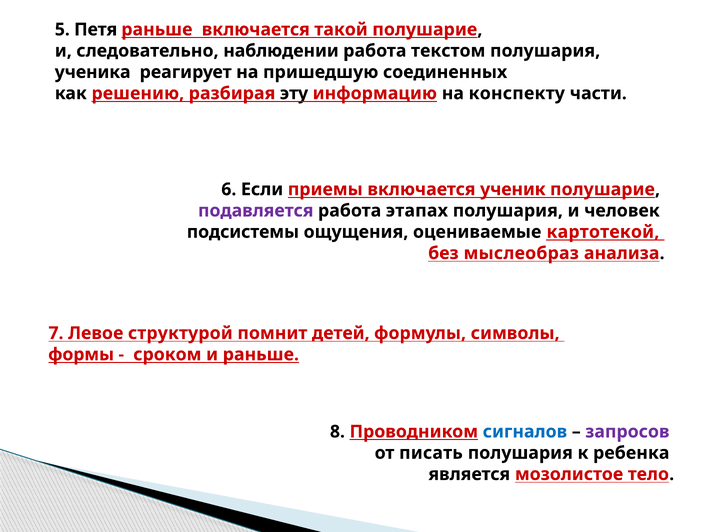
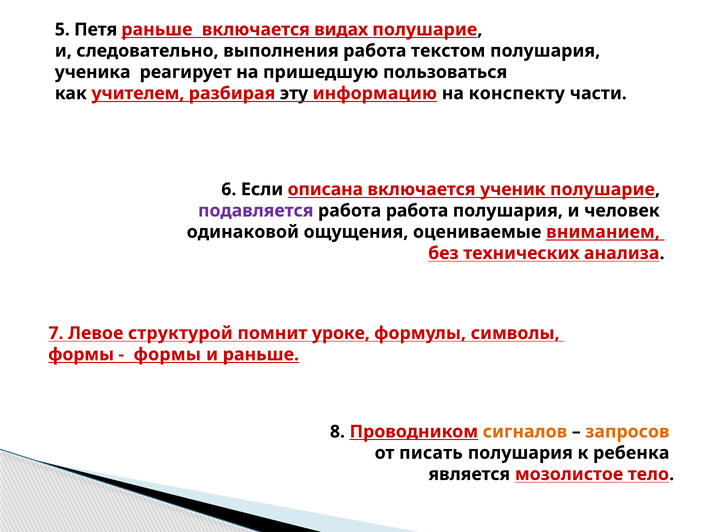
такой: такой -> видах (341, 30)
наблюдении: наблюдении -> выполнения (281, 51)
соединенных: соединенных -> пользоваться (445, 72)
решению: решению -> учителем (138, 93)
приемы: приемы -> описана (325, 190)
работа этапах: этапах -> работа (417, 211)
подсистемы: подсистемы -> одинаковой (243, 232)
картотекой: картотекой -> вниманием (603, 232)
мыслеобраз: мыслеобраз -> технических (521, 253)
детей: детей -> уроке (341, 333)
сроком: сроком -> формы (167, 355)
сигналов colour: blue -> orange (525, 432)
запросов colour: purple -> orange (627, 432)
